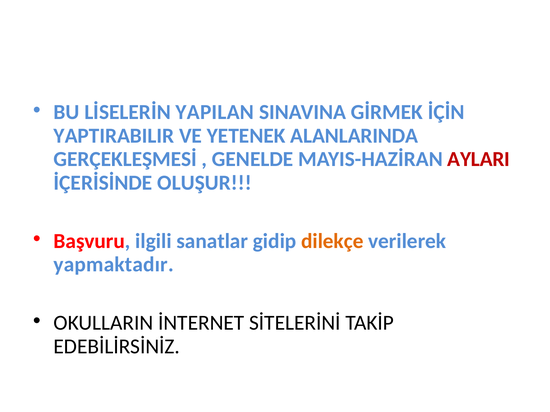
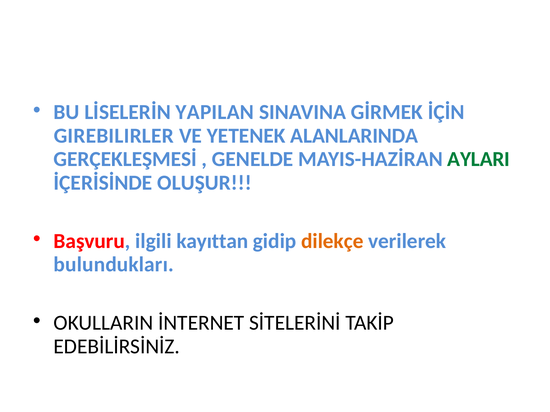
YAPTIRABILIR: YAPTIRABILIR -> GIREBILIRLER (114, 136)
AYLARI colour: red -> green (479, 159)
sanatlar: sanatlar -> kayıttan (212, 241)
yapmaktadır: yapmaktadır -> bulundukları (114, 265)
